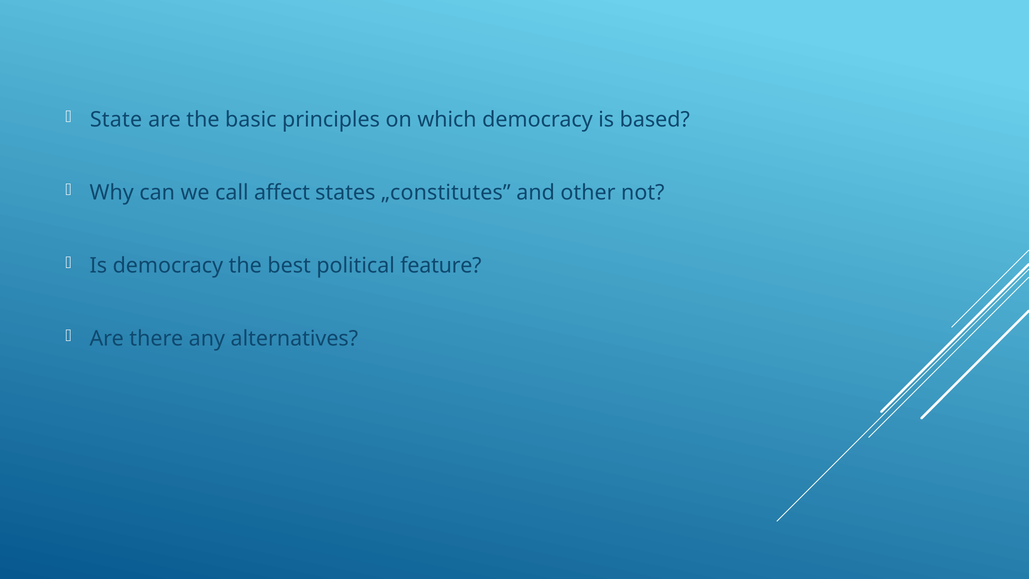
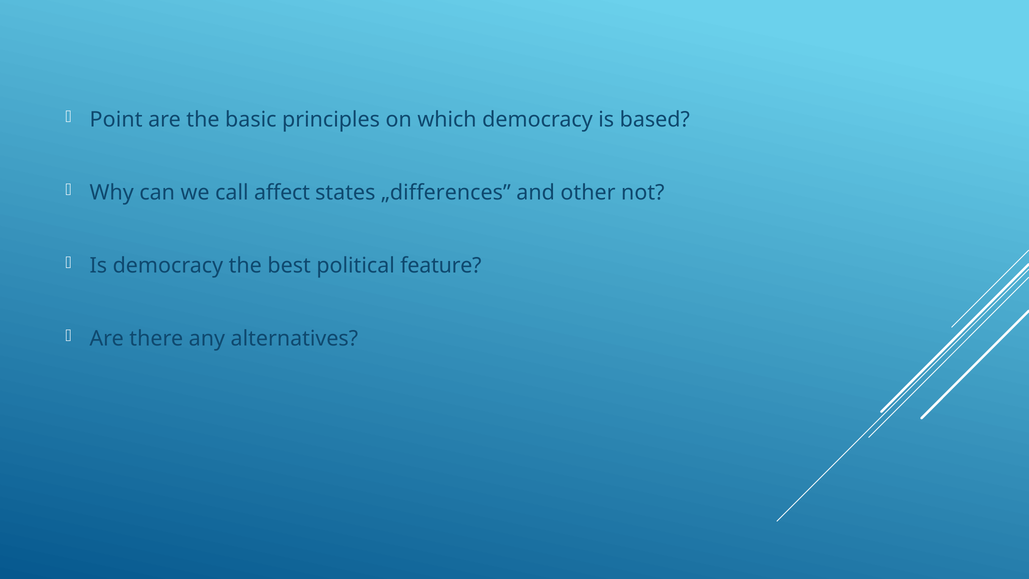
State: State -> Point (116, 120)
„constitutes: „constitutes -> „differences (446, 193)
